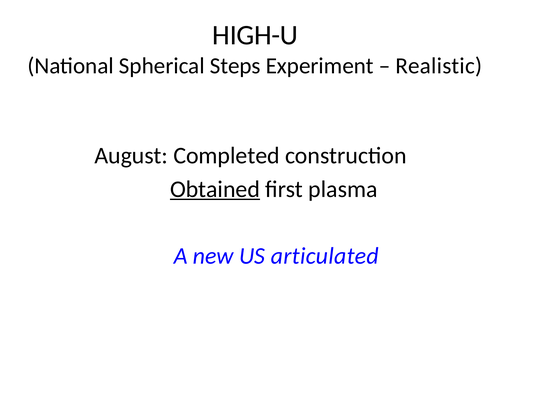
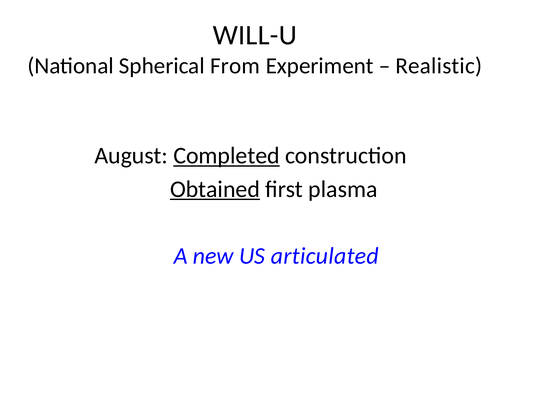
HIGH-U: HIGH-U -> WILL-U (255, 35)
Steps: Steps -> From (235, 66)
Completed underline: none -> present (227, 156)
